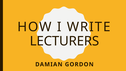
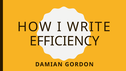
LECTURERS: LECTURERS -> EFFICIENCY (65, 41)
